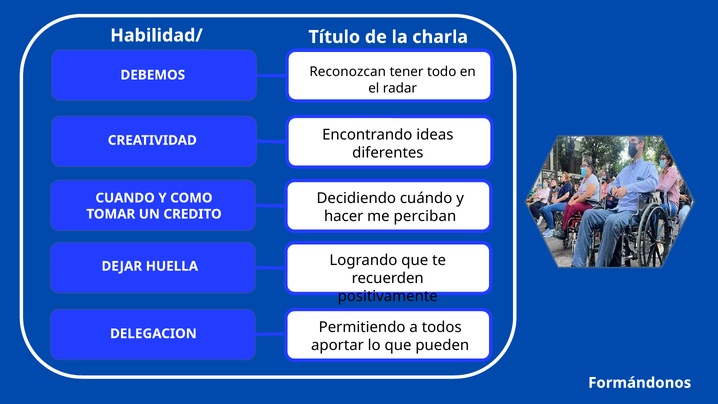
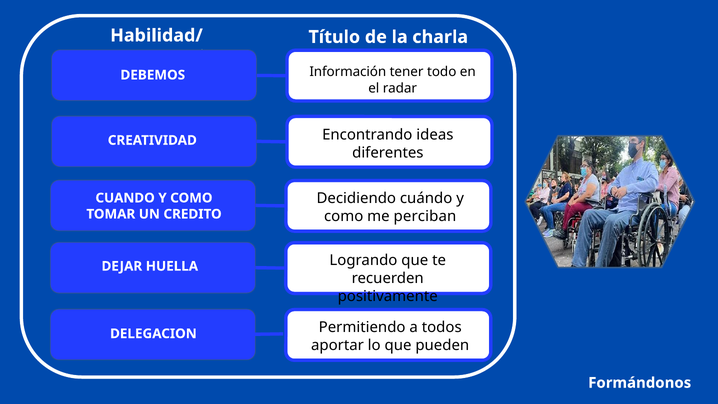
Reconozcan: Reconozcan -> Información (348, 72)
hacer: hacer -> como (344, 216)
